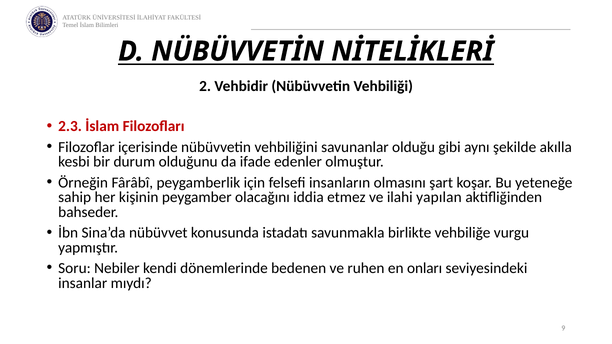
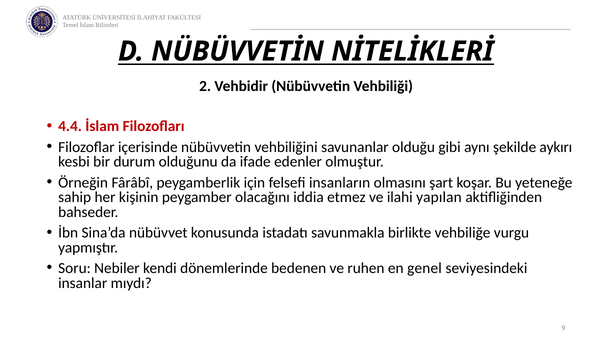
2.3: 2.3 -> 4.4 (70, 127)
akılla: akılla -> aykırı (556, 147)
onları: onları -> genel (424, 268)
